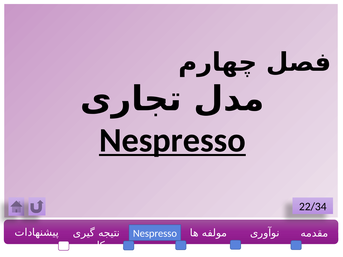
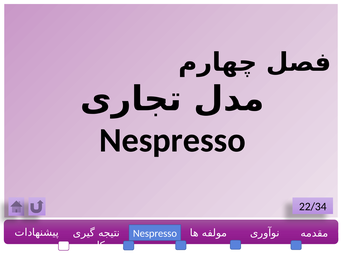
Nespresso underline: present -> none (172, 140)
